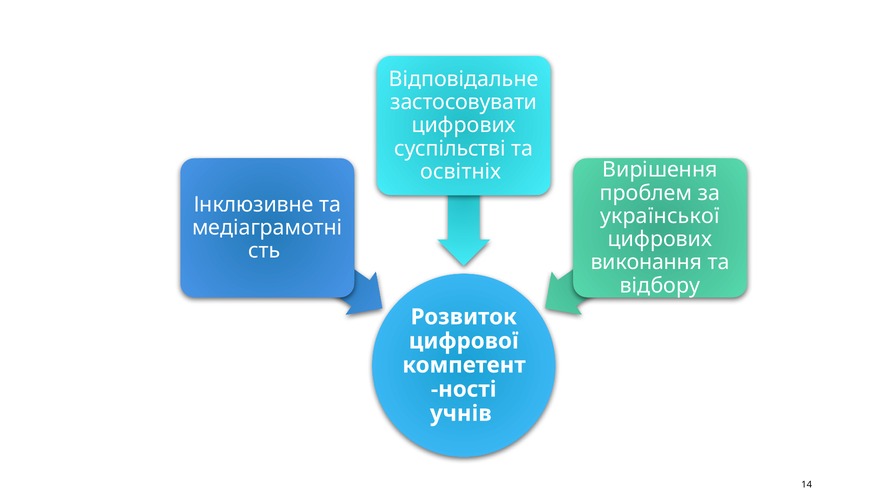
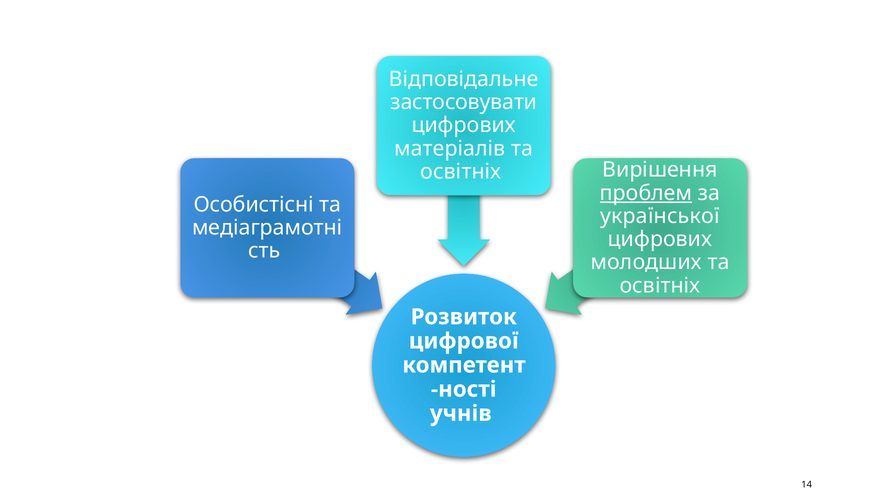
суспільстві: суспільстві -> матеріалів (450, 148)
проблем underline: none -> present (646, 193)
Інклюзивне: Інклюзивне -> Особистісні (254, 204)
виконання: виконання -> молодших (646, 262)
відбору: відбору -> освітніх (660, 285)
